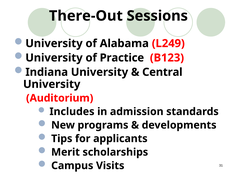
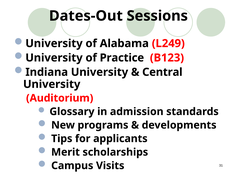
There-Out: There-Out -> Dates-Out (86, 16)
Includes: Includes -> Glossary (72, 111)
